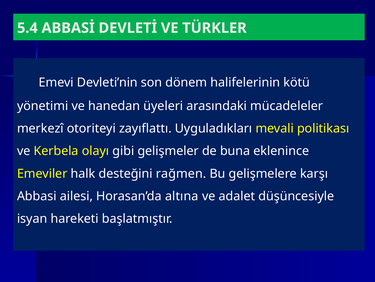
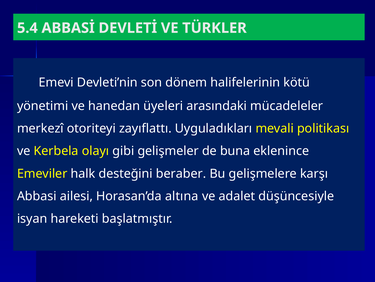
rağmen: rağmen -> beraber (181, 173)
